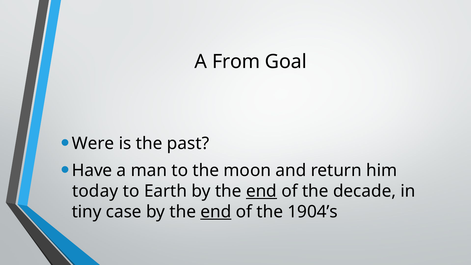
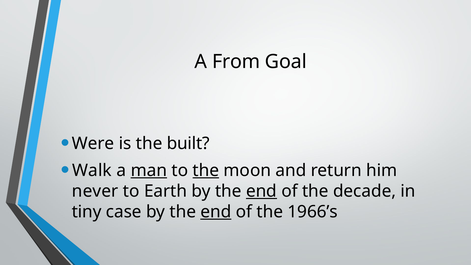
past: past -> built (188, 143)
Have: Have -> Walk (92, 170)
man underline: none -> present (149, 170)
the underline: none -> present (206, 170)
today: today -> never (95, 191)
1904’s: 1904’s -> 1966’s (313, 212)
